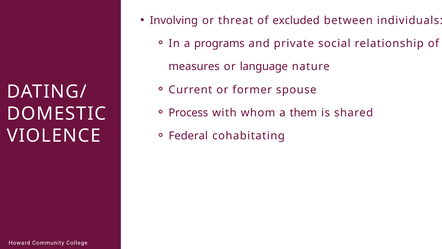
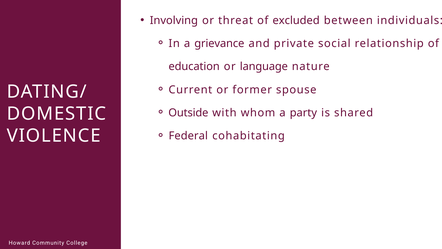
programs: programs -> grievance (219, 43)
measures: measures -> education (194, 67)
Process: Process -> Outside (188, 113)
them: them -> party (303, 113)
